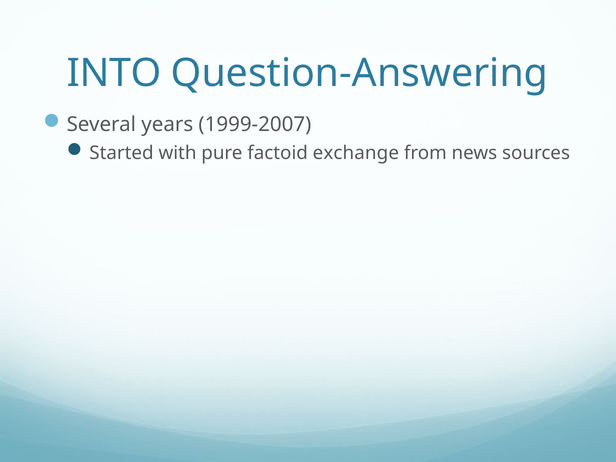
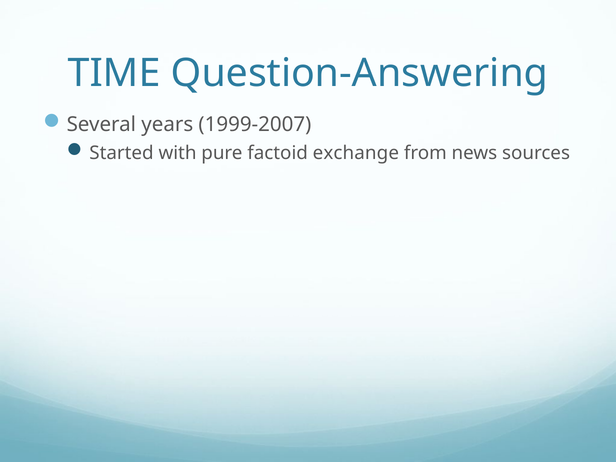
INTO: INTO -> TIME (114, 73)
